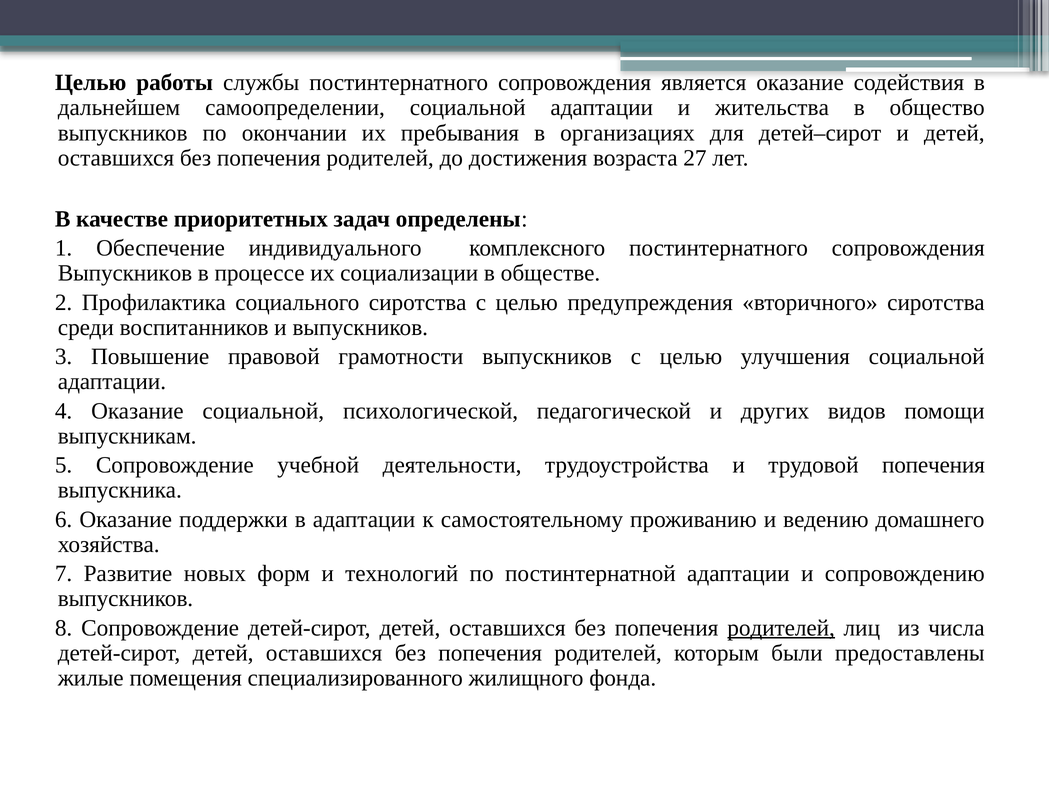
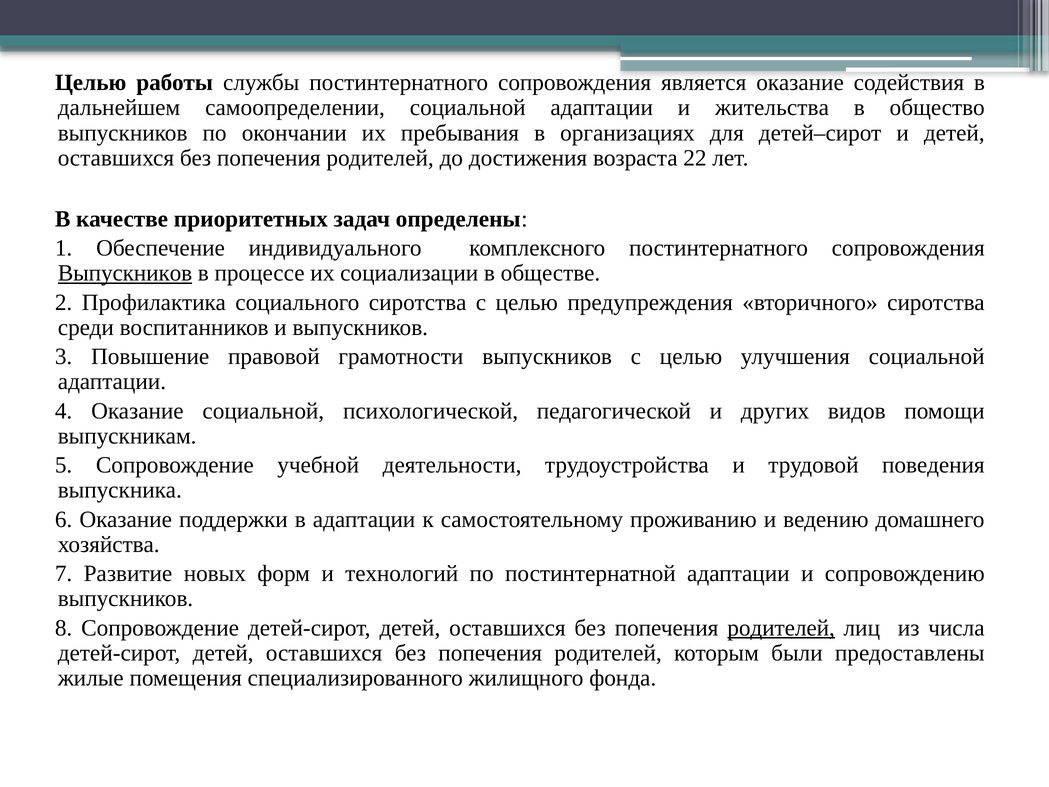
27: 27 -> 22 (695, 158)
Выпускников underline: none -> present (125, 273)
трудовой попечения: попечения -> поведения (933, 465)
